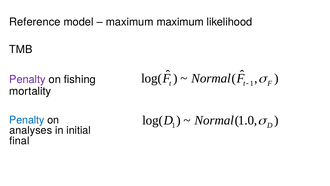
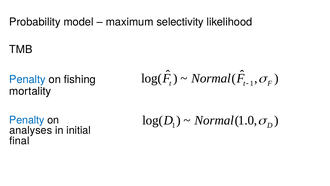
Reference: Reference -> Probability (35, 22)
maximum maximum: maximum -> selectivity (180, 22)
Penalty colour: purple -> blue (27, 79)
